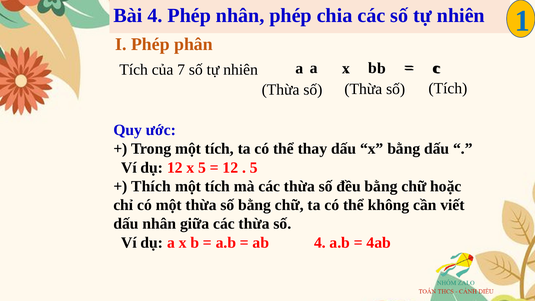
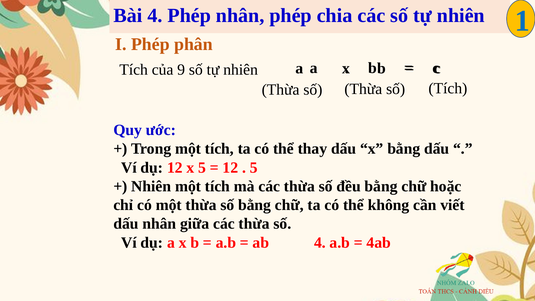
7: 7 -> 9 (181, 70)
Thích: Thích -> Nhiên (151, 186)
